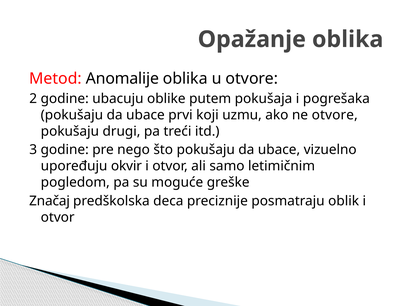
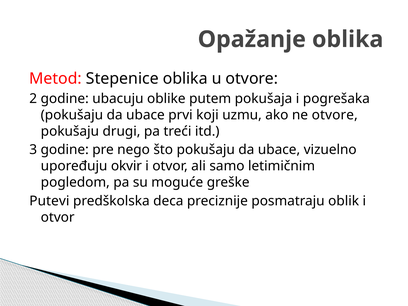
Anomalije: Anomalije -> Stepenice (122, 79)
Značaj: Značaj -> Putevi (49, 201)
